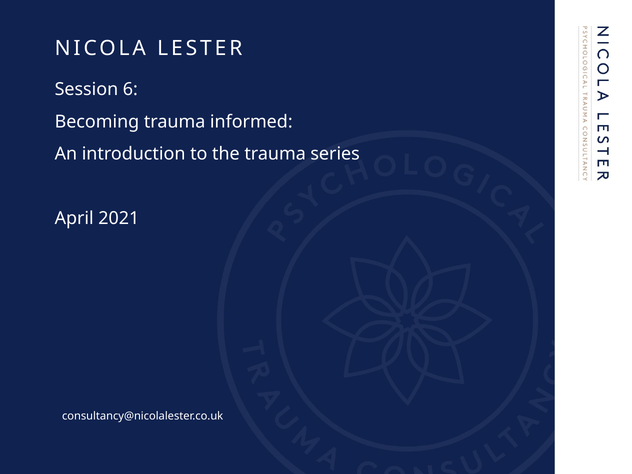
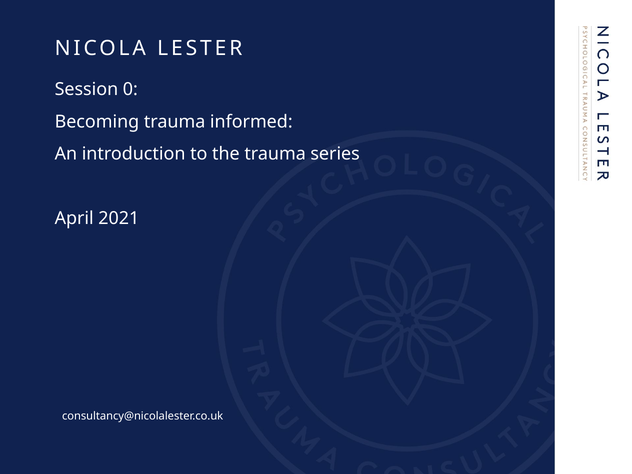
6: 6 -> 0 (130, 90)
